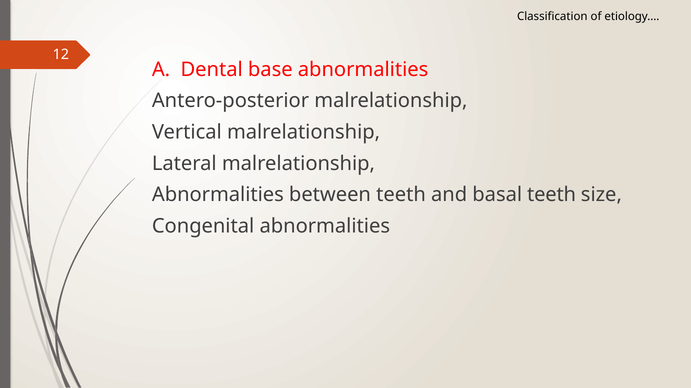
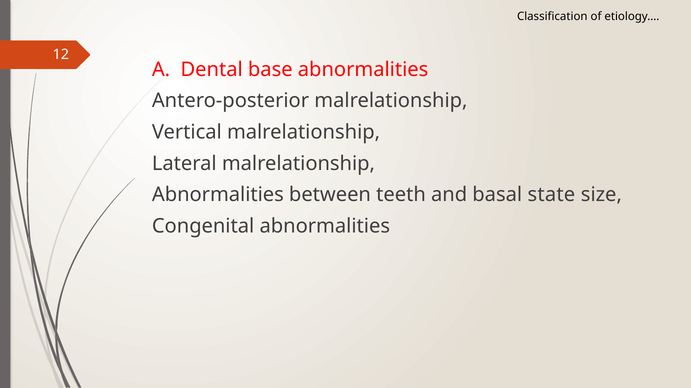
basal teeth: teeth -> state (551, 195)
